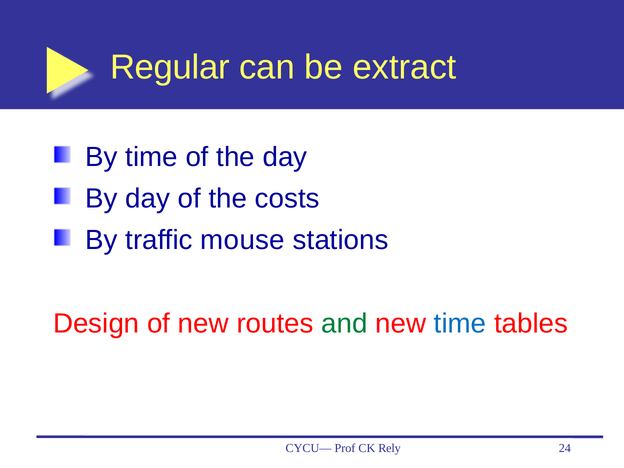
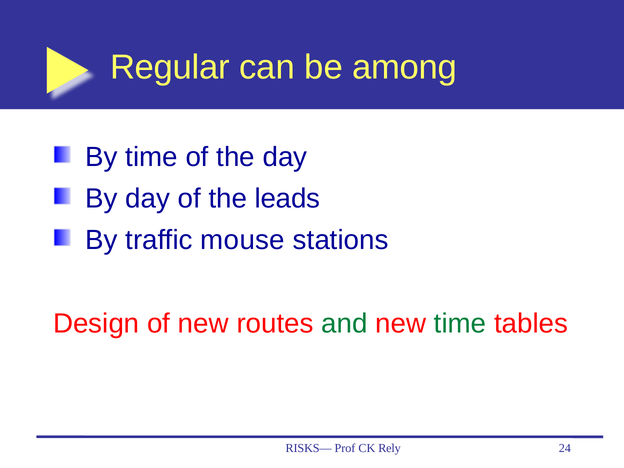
extract: extract -> among (405, 67)
costs: costs -> leads (287, 199)
time colour: blue -> green (460, 323)
CYCU—: CYCU— -> RISKS— (309, 448)
